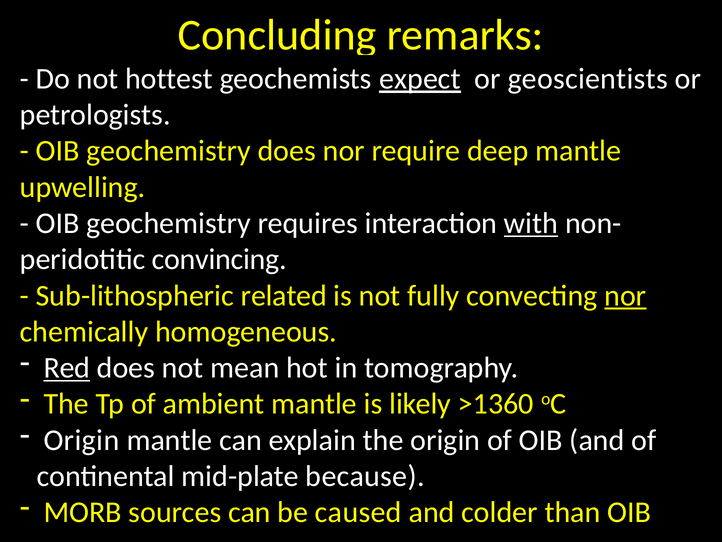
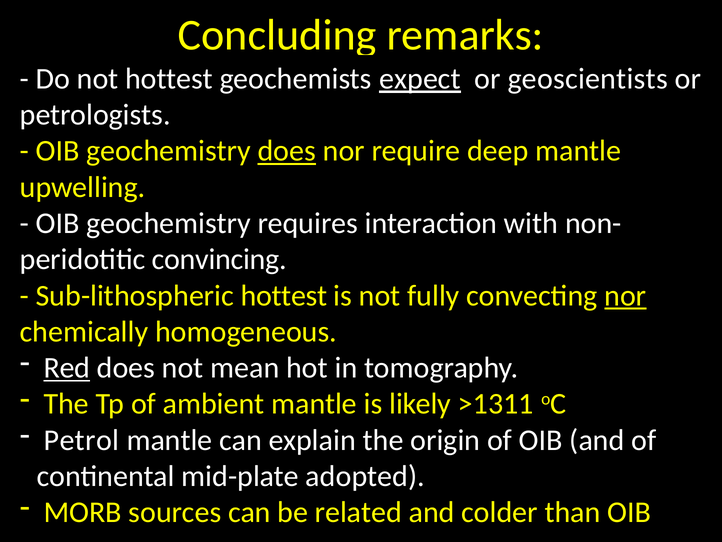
does underline: none -> present (287, 151)
with underline: present -> none (531, 223)
Sub-lithospheric related: related -> hottest (284, 295)
>1360: >1360 -> >1311 (496, 404)
Origin: Origin -> Petrol (82, 440)
because: because -> adopted (365, 476)
caused: caused -> related (358, 512)
